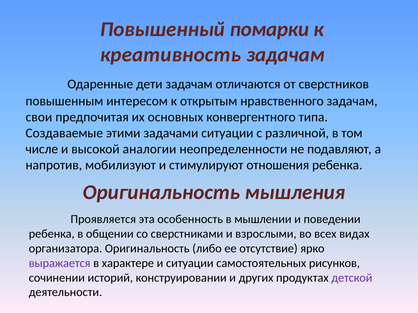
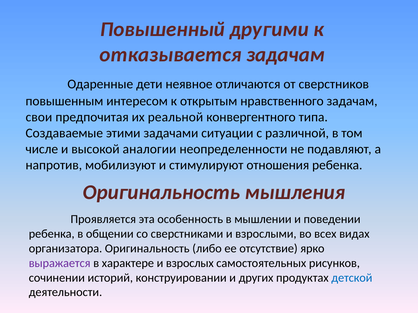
помарки: помарки -> другими (269, 29)
креативность: креативность -> отказывается (171, 55)
дети задачам: задачам -> неявное (189, 84)
основных: основных -> реальной (175, 117)
и ситуации: ситуации -> взрослых (190, 264)
детской colour: purple -> blue (352, 278)
